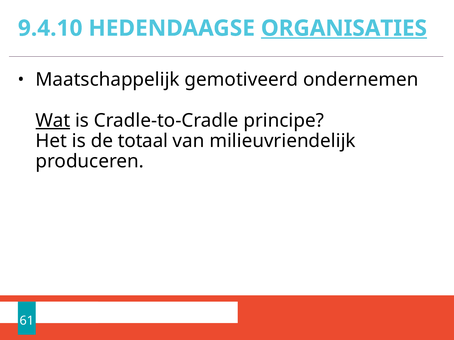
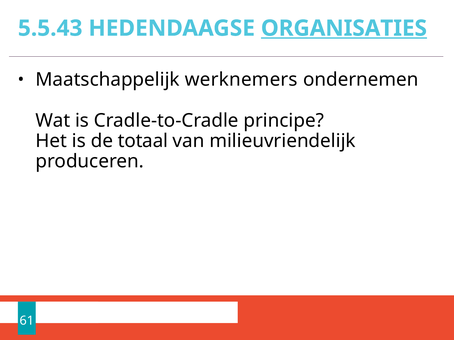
9.4.10: 9.4.10 -> 5.5.43 (50, 28)
gemotiveerd: gemotiveerd -> werknemers (241, 80)
Wat underline: present -> none (53, 121)
